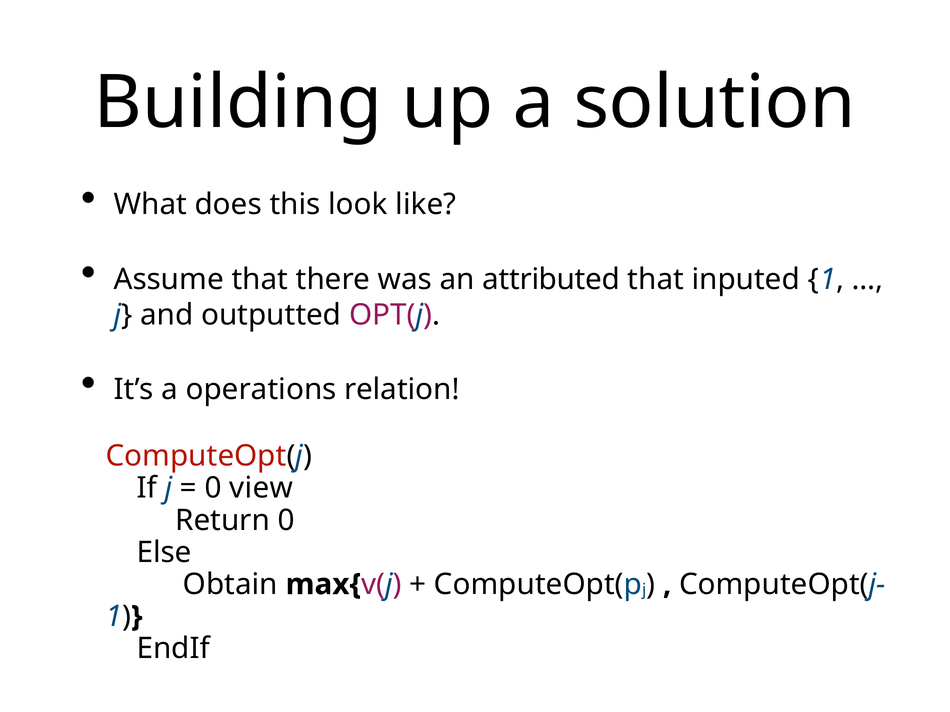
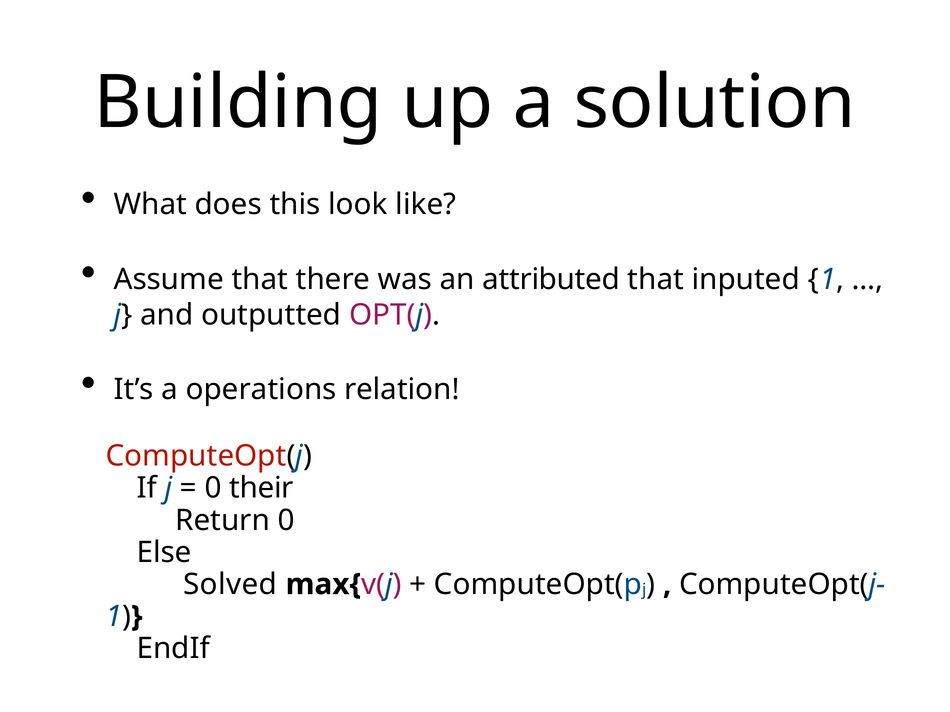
view: view -> their (261, 489)
Obtain: Obtain -> Solved (230, 585)
